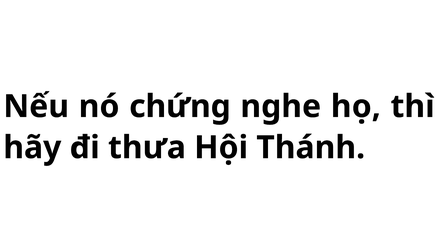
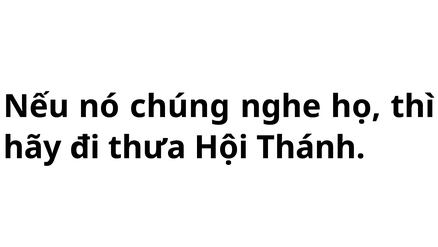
chứng: chứng -> chúng (180, 106)
